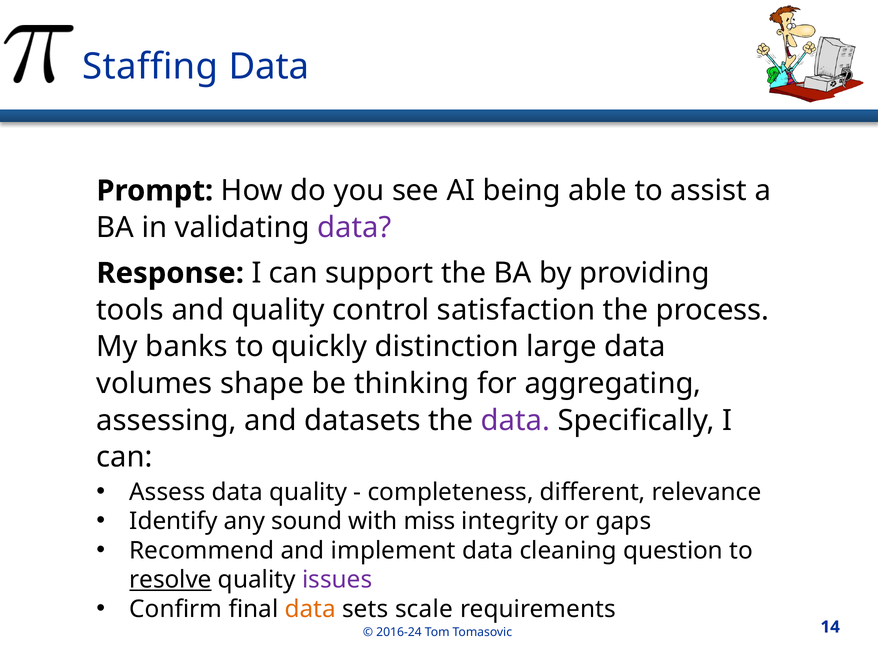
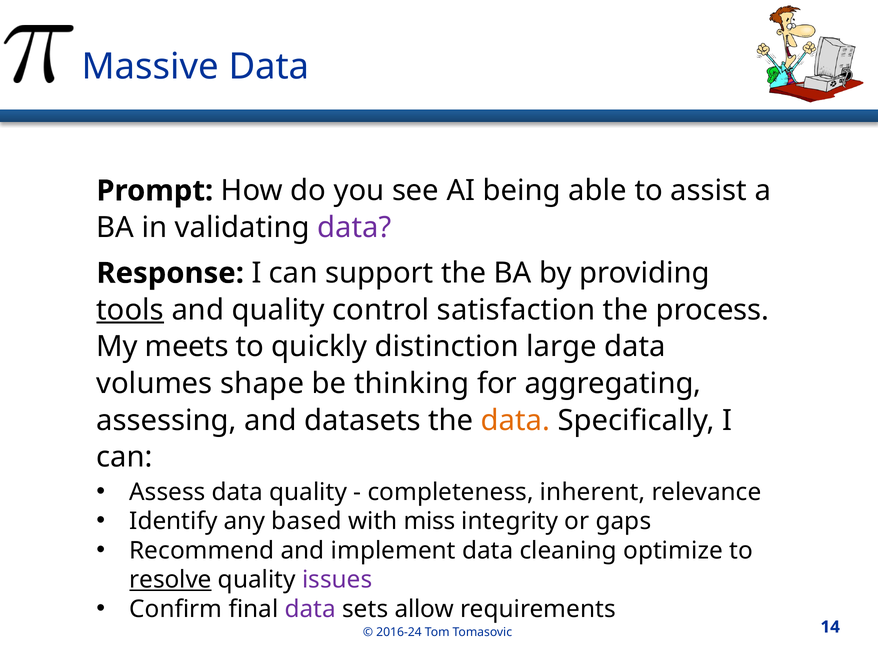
Staffing: Staffing -> Massive (150, 67)
tools underline: none -> present (130, 310)
banks: banks -> meets (187, 347)
data colour: purple -> orange (516, 421)
different: different -> inherent (593, 492)
sound: sound -> based (307, 522)
question: question -> optimize (673, 551)
data colour: orange -> purple (310, 610)
scale: scale -> allow (424, 610)
